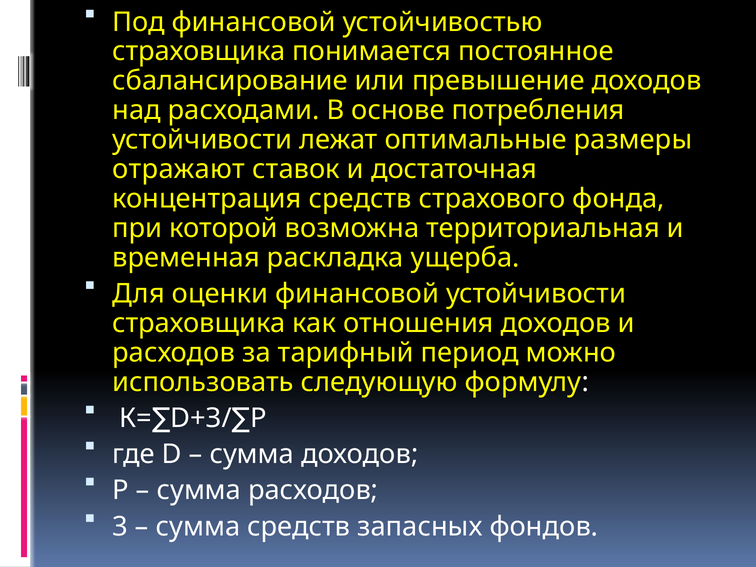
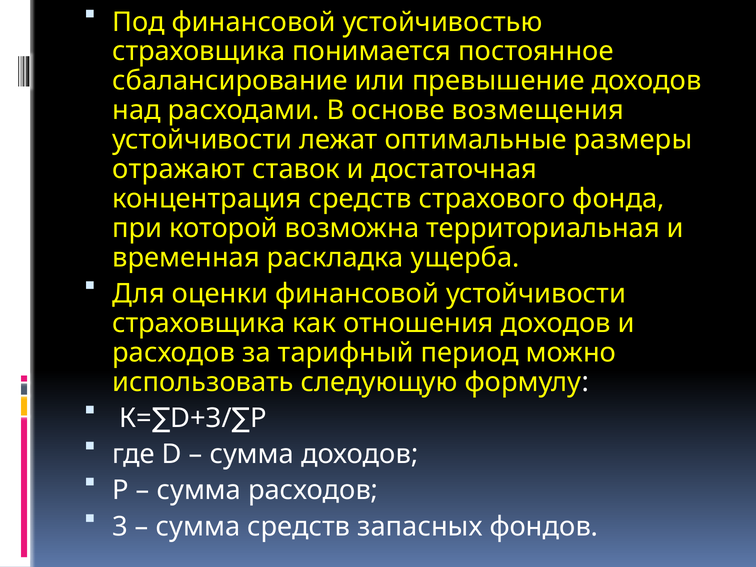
потребления: потребления -> возмещения (538, 110)
